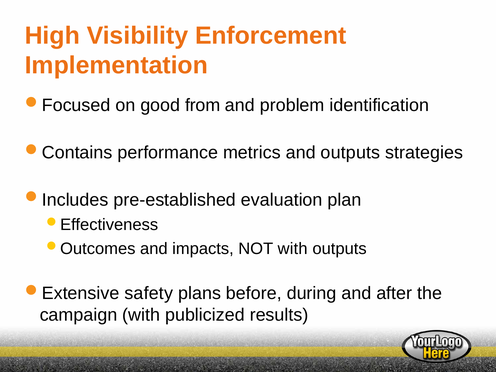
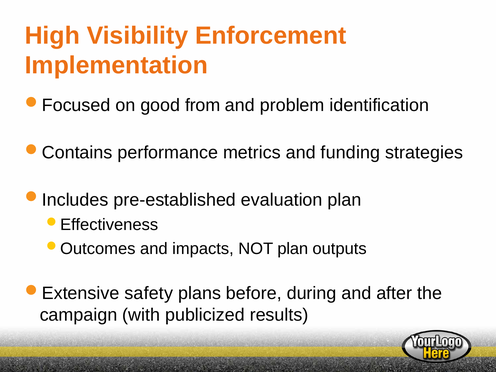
and outputs: outputs -> funding (350, 153)
NOT with: with -> plan (293, 249)
